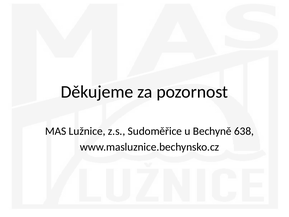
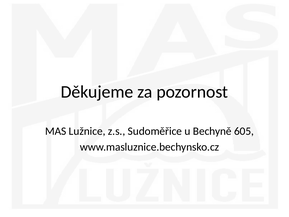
638: 638 -> 605 (244, 131)
